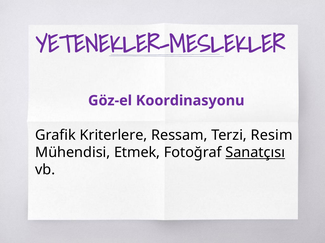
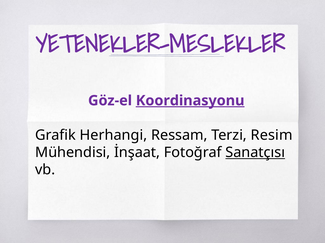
Koordinasyonu underline: none -> present (190, 101)
Kriterlere: Kriterlere -> Herhangi (113, 136)
Etmek: Etmek -> İnşaat (137, 153)
